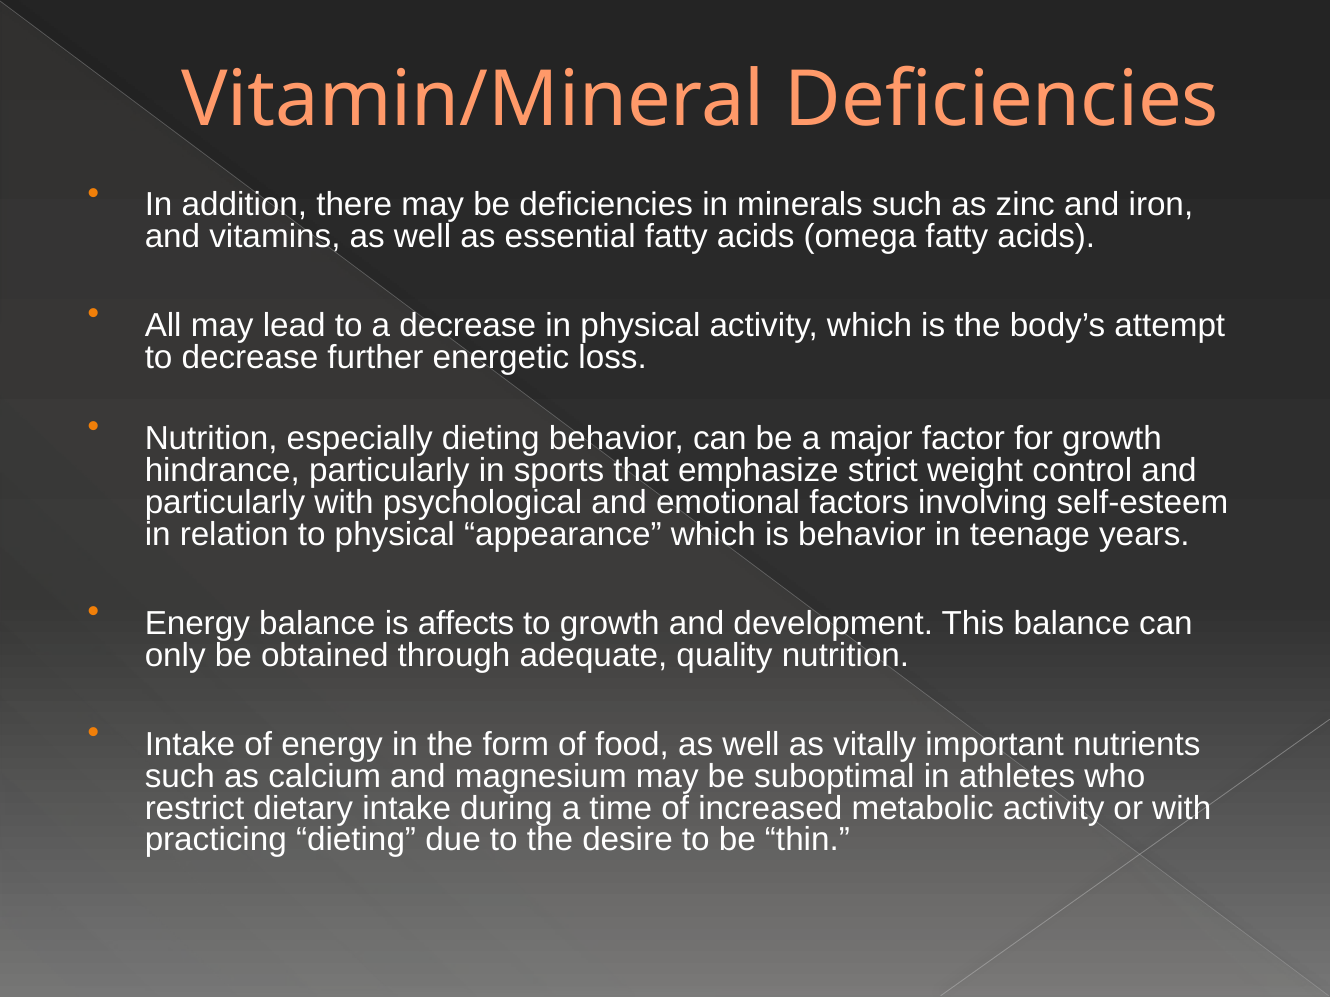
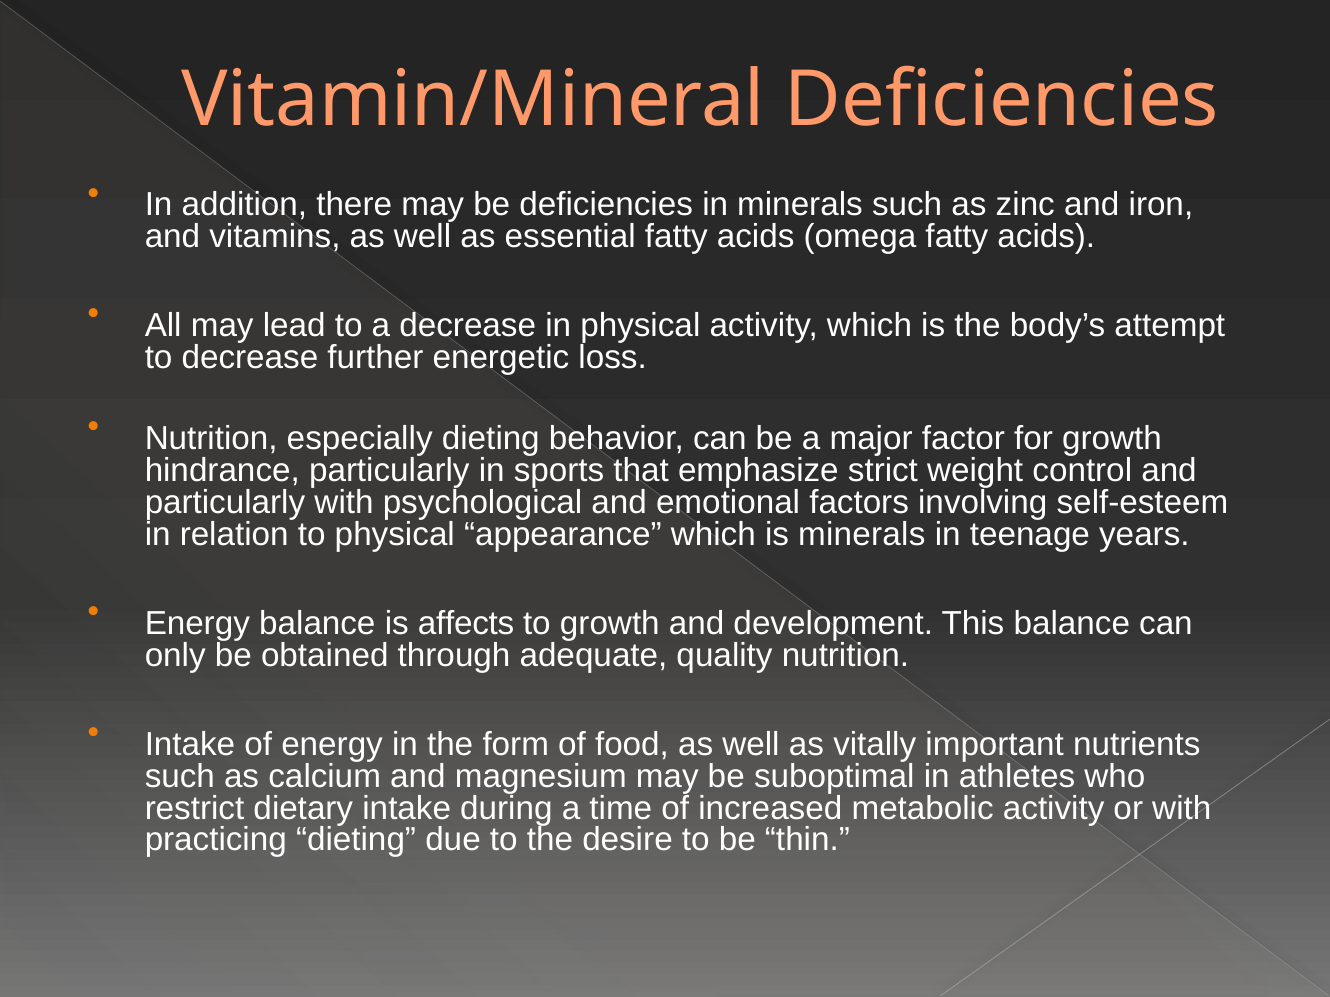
is behavior: behavior -> minerals (862, 535)
